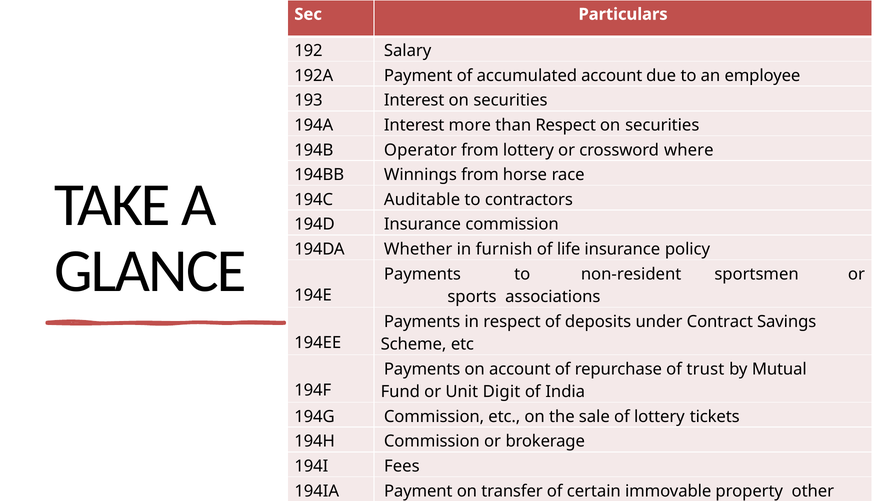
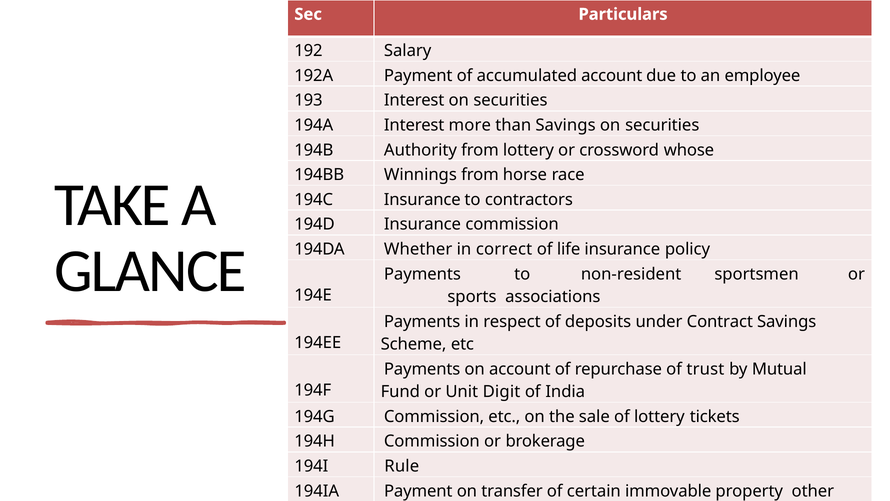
than Respect: Respect -> Savings (566, 125)
Operator: Operator -> Authority (420, 150)
where: where -> whose (689, 150)
194C Auditable: Auditable -> Insurance (422, 199)
furnish: furnish -> correct (504, 249)
Fees: Fees -> Rule (402, 466)
